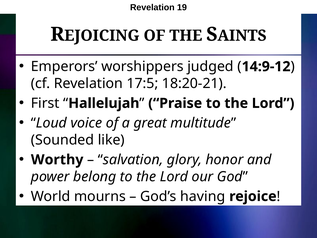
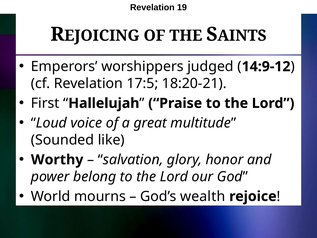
having: having -> wealth (203, 196)
